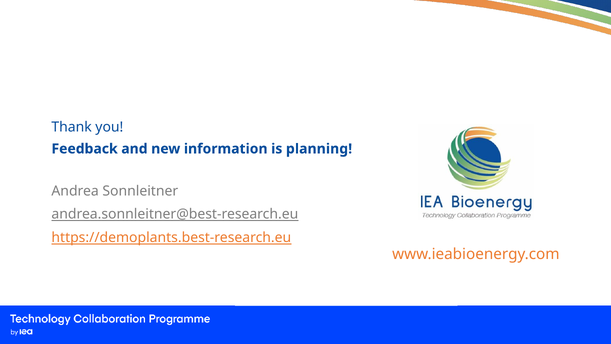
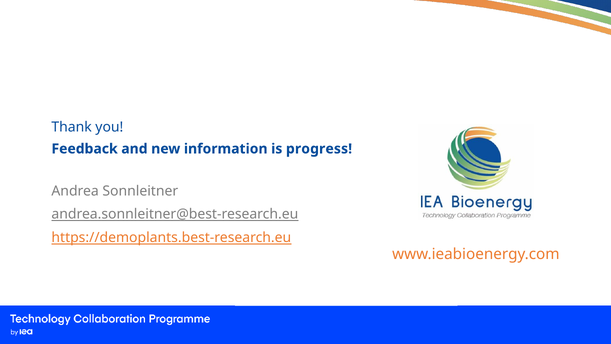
planning: planning -> progress (319, 149)
